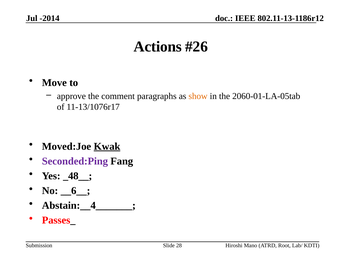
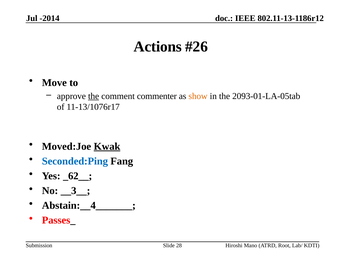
the underline: none -> present (94, 96)
paragraphs: paragraphs -> commenter (157, 96)
2060-01-LA-05tab: 2060-01-LA-05tab -> 2093-01-LA-05tab (266, 96)
Seconded:Ping colour: purple -> blue (75, 161)
_48__: _48__ -> _62__ (78, 176)
__6__: __6__ -> __3__ (75, 191)
